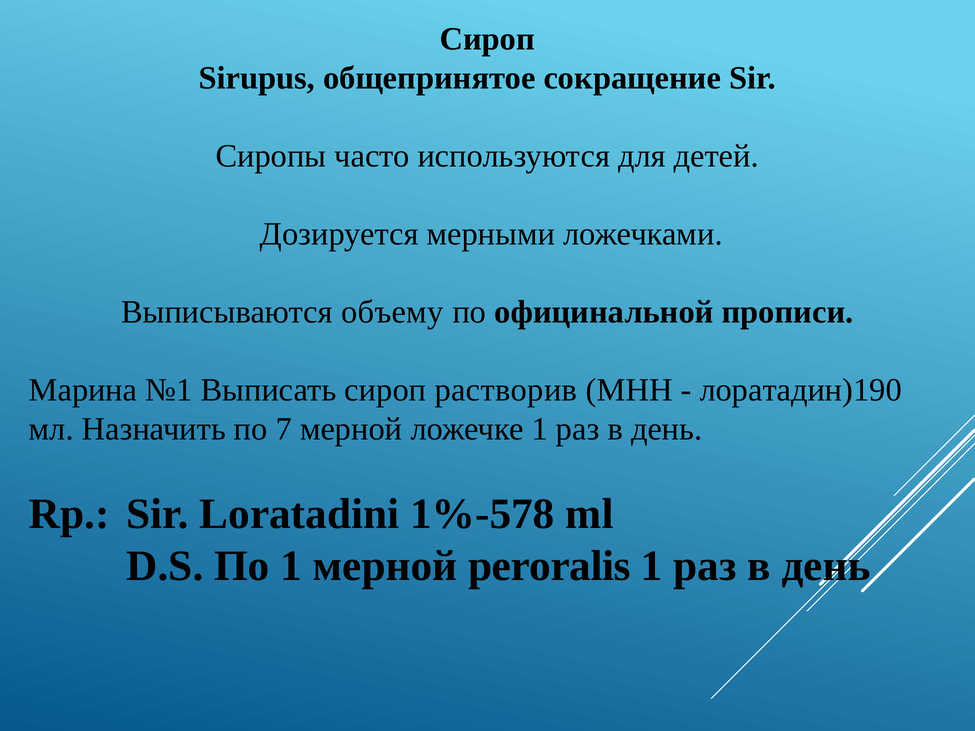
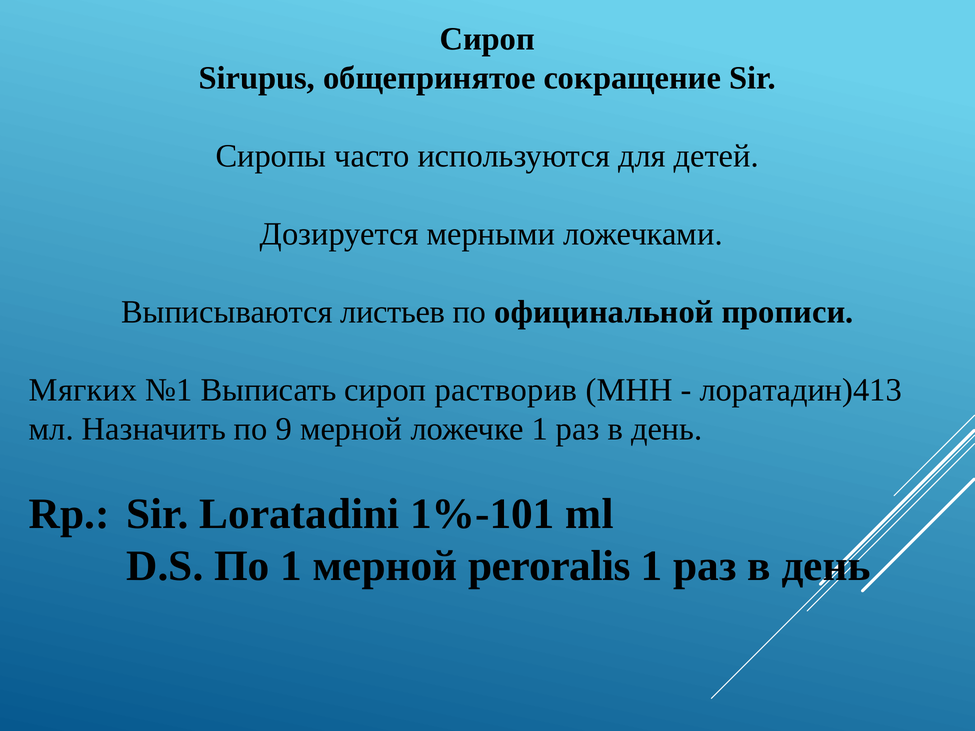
объему: объему -> листьев (393, 312)
Марина: Марина -> Мягких (83, 390)
лоратадин)190: лоратадин)190 -> лоратадин)413 (801, 390)
7: 7 -> 9 (284, 429)
1%-578: 1%-578 -> 1%-101 (482, 514)
